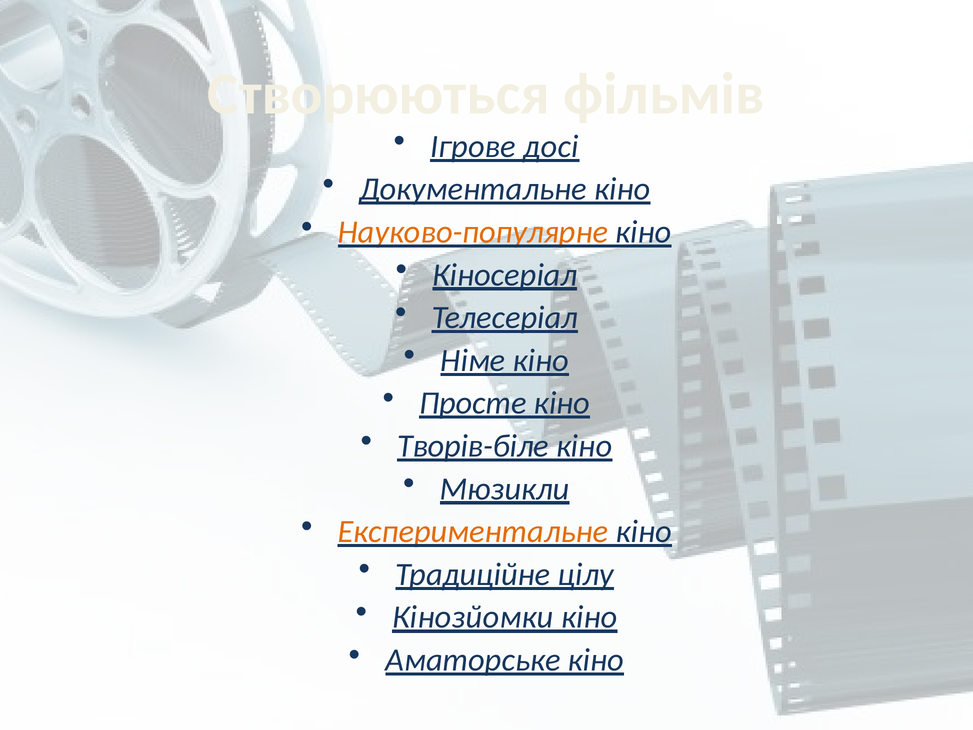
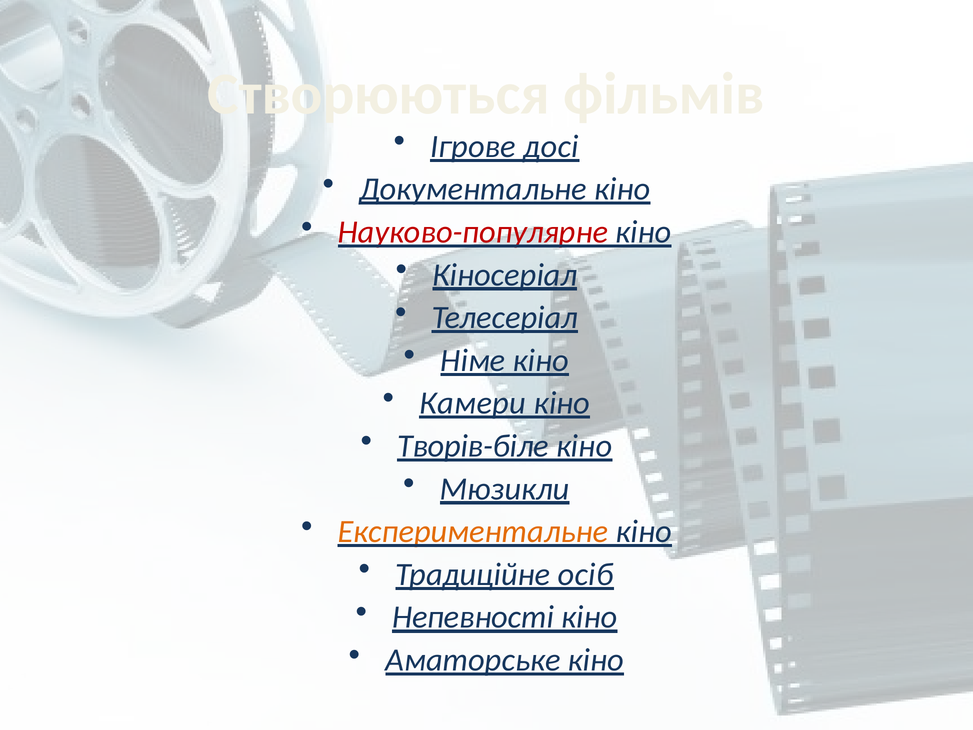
Науково-популярне colour: orange -> red (473, 232)
Просте: Просте -> Камери (473, 403)
цілу: цілу -> осіб (586, 574)
Кінозйомки: Кінозйомки -> Непевності (473, 617)
